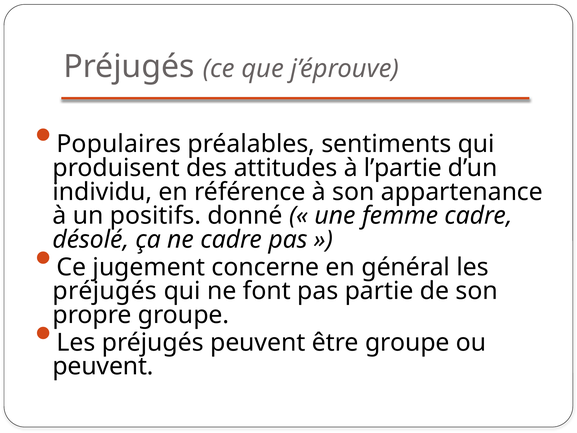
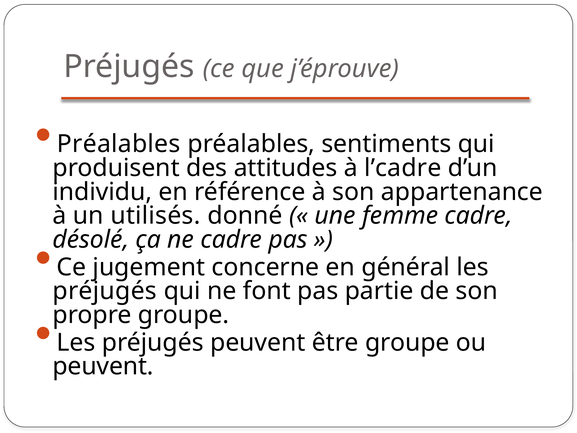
Populaires: Populaires -> Préalables (119, 144)
l’partie: l’partie -> l’cadre (403, 168)
positifs: positifs -> utilisés (155, 216)
